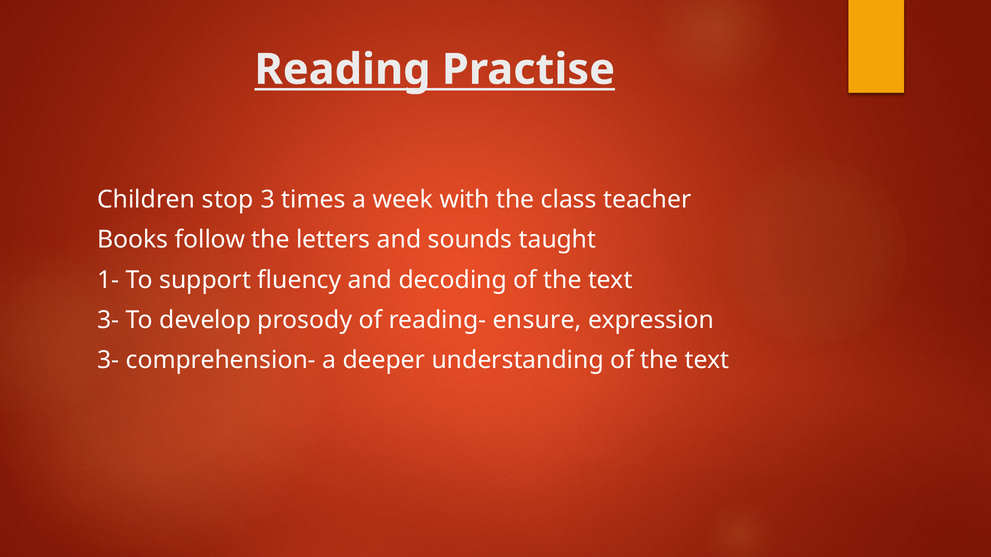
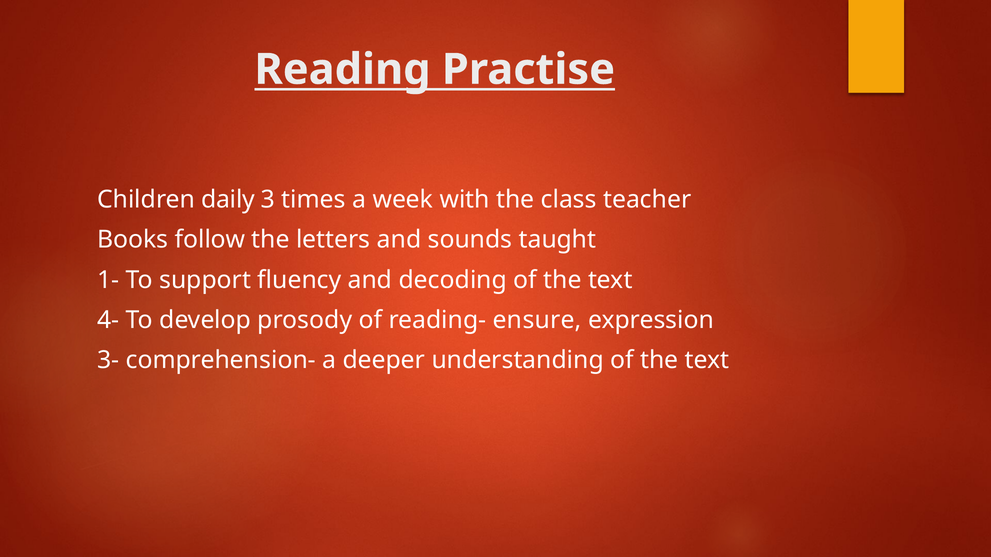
stop: stop -> daily (228, 200)
3-: 3- -> 4- (108, 320)
